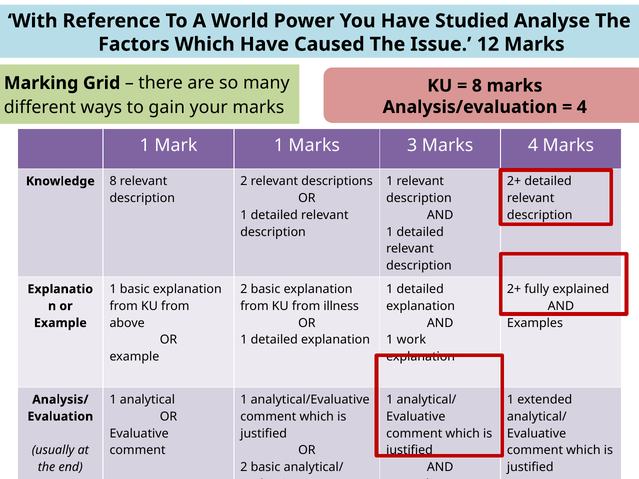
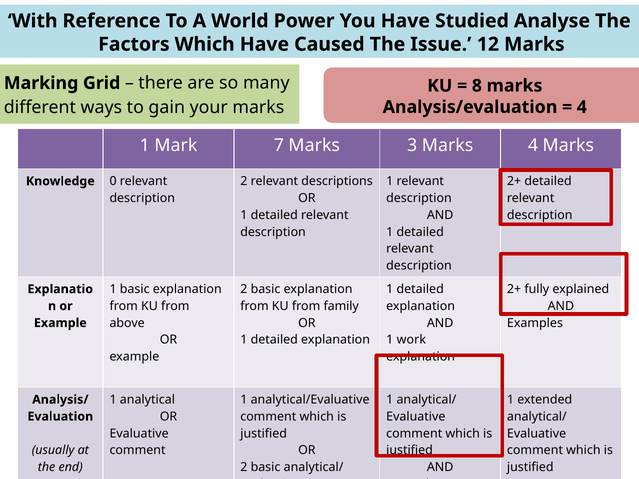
Mark 1: 1 -> 7 (279, 145)
Knowledge 8: 8 -> 0 (113, 181)
illness: illness -> family (341, 306)
